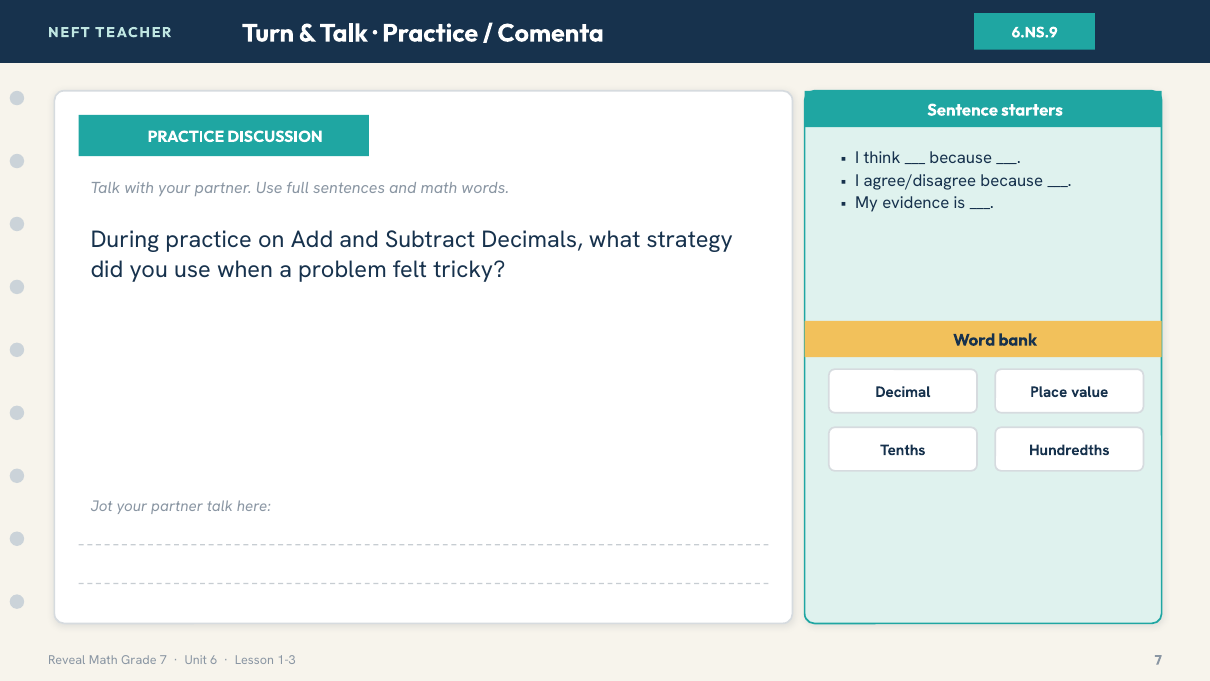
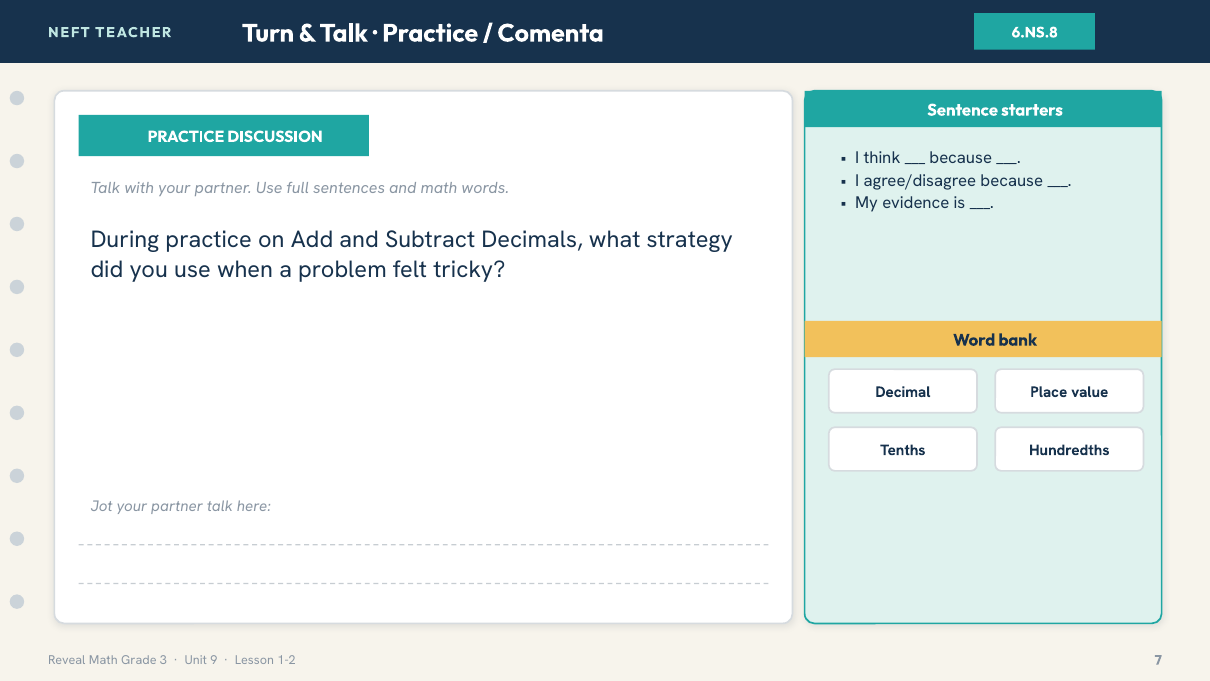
6.NS.9: 6.NS.9 -> 6.NS.8 (1035, 32)
Grade 7: 7 -> 3 (163, 660)
6: 6 -> 9 (214, 660)
1-3: 1-3 -> 1-2 (287, 660)
